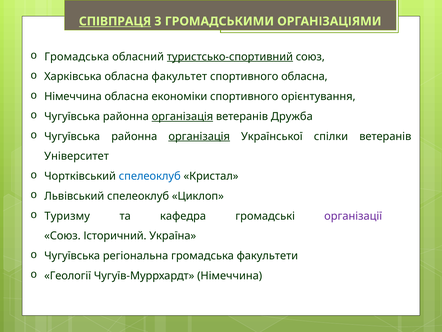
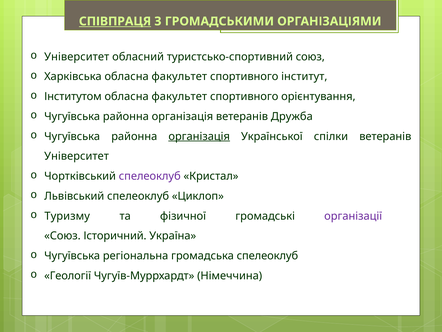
Громадська: Громадська -> Університет (77, 57)
туристсько-спортивний underline: present -> none (230, 57)
спортивного обласна: обласна -> інститут (304, 77)
Німеччина: Німеччина -> Інститутом (73, 96)
економіки: економіки -> факультет (179, 96)
організація underline: present -> none (182, 116)
спелеоклуб colour: blue -> purple (150, 176)
кафедра: кафедра -> фізичної (183, 216)
громадська факультети: факультети -> спелеоклуб (267, 256)
